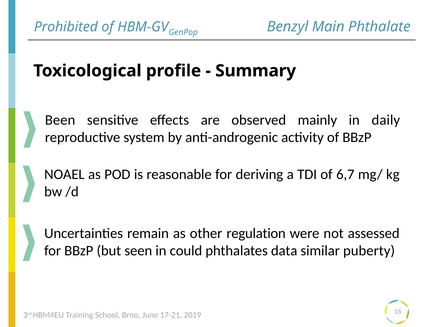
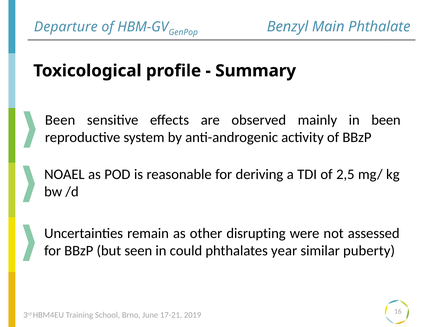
Prohibited: Prohibited -> Departure (66, 27)
in daily: daily -> been (386, 120)
6,7: 6,7 -> 2,5 (345, 174)
regulation: regulation -> disrupting (256, 233)
data: data -> year (284, 251)
